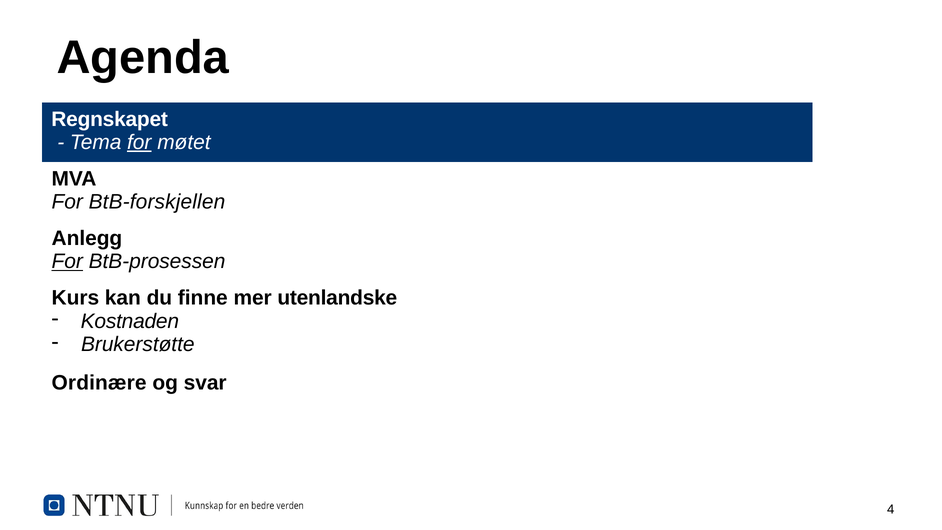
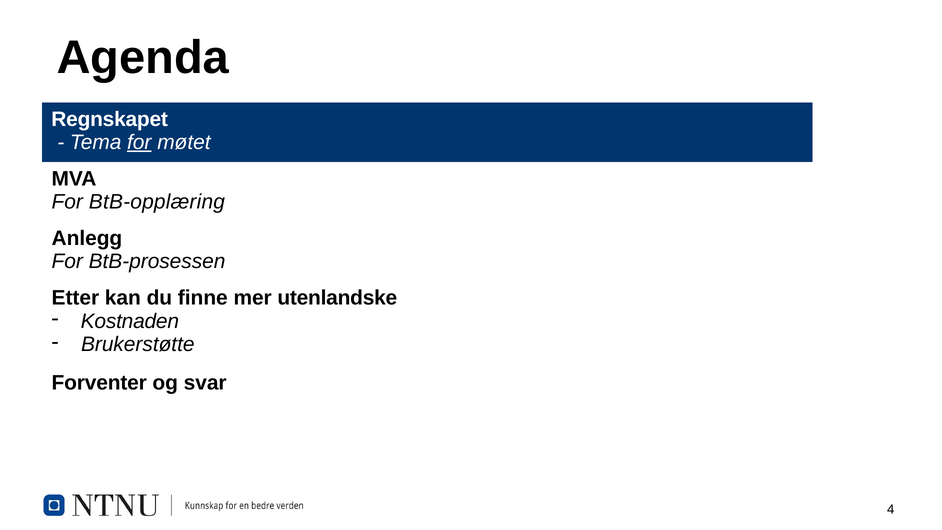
BtB-forskjellen: BtB-forskjellen -> BtB-opplæring (157, 202)
For underline: present -> none (67, 262)
Kurs: Kurs -> Etter (75, 298)
Ordinære: Ordinære -> Forventer (99, 383)
